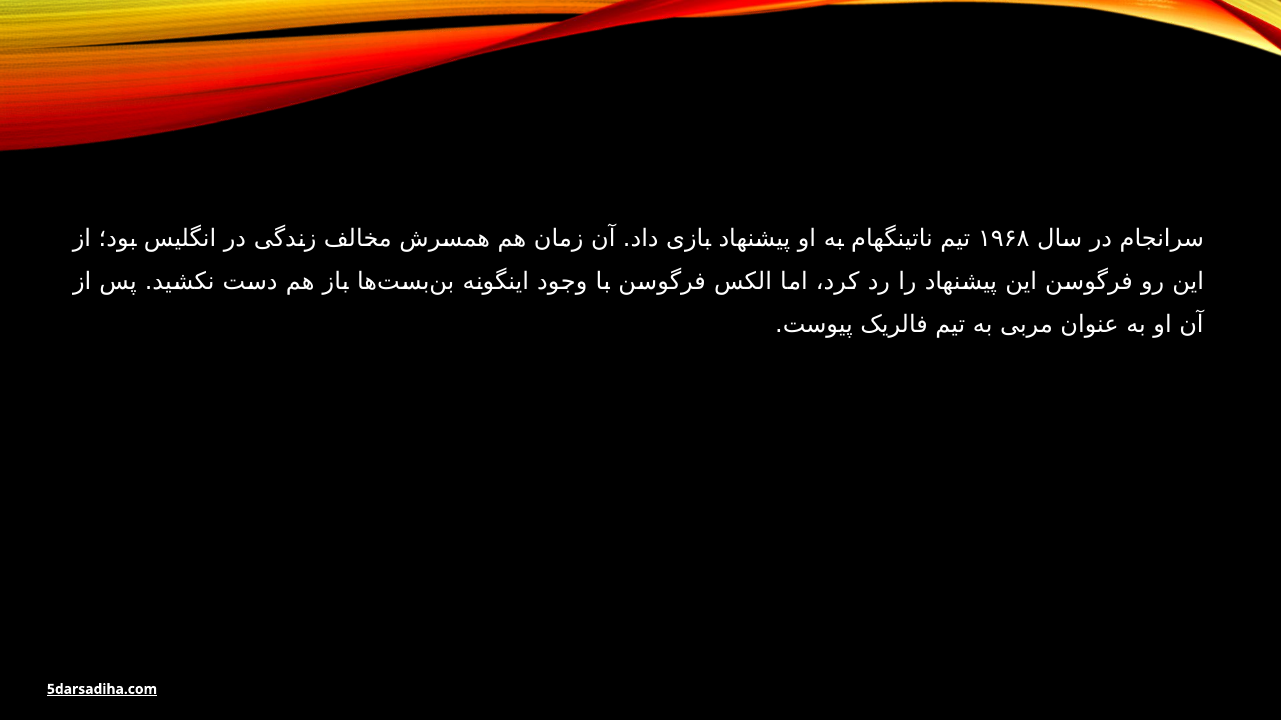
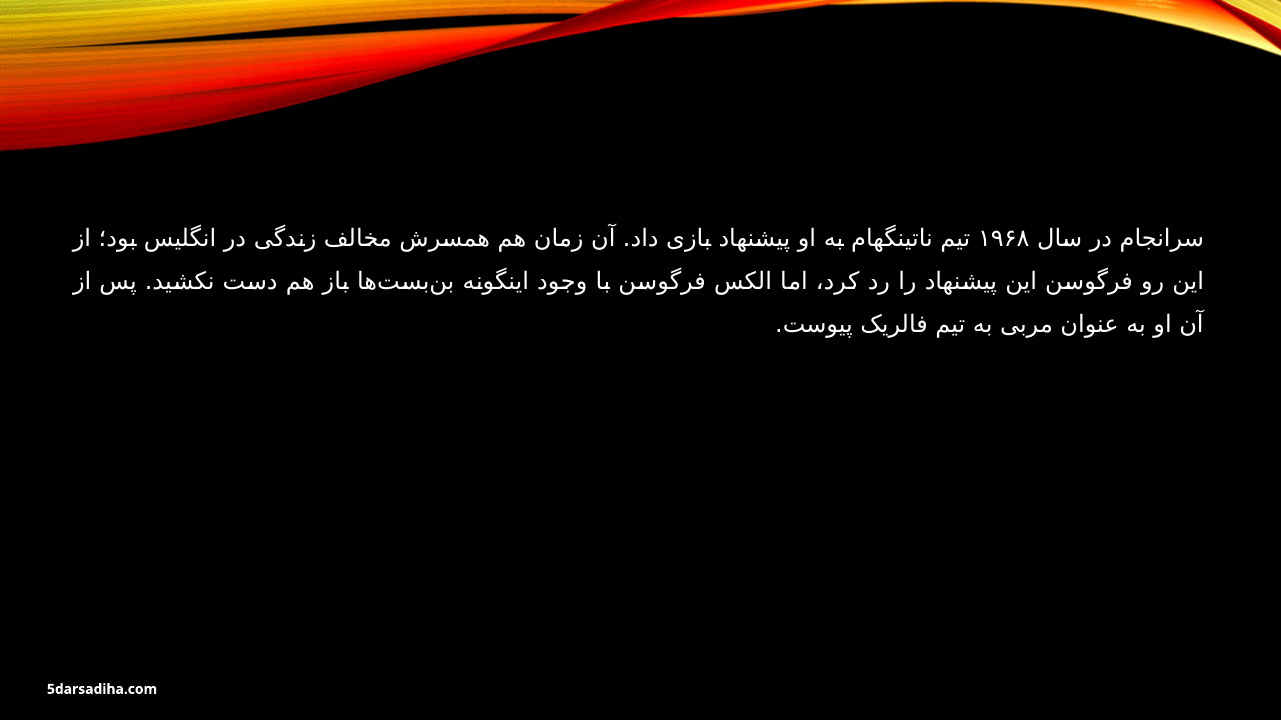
5darsadiha.com underline: present -> none (102, 690)
